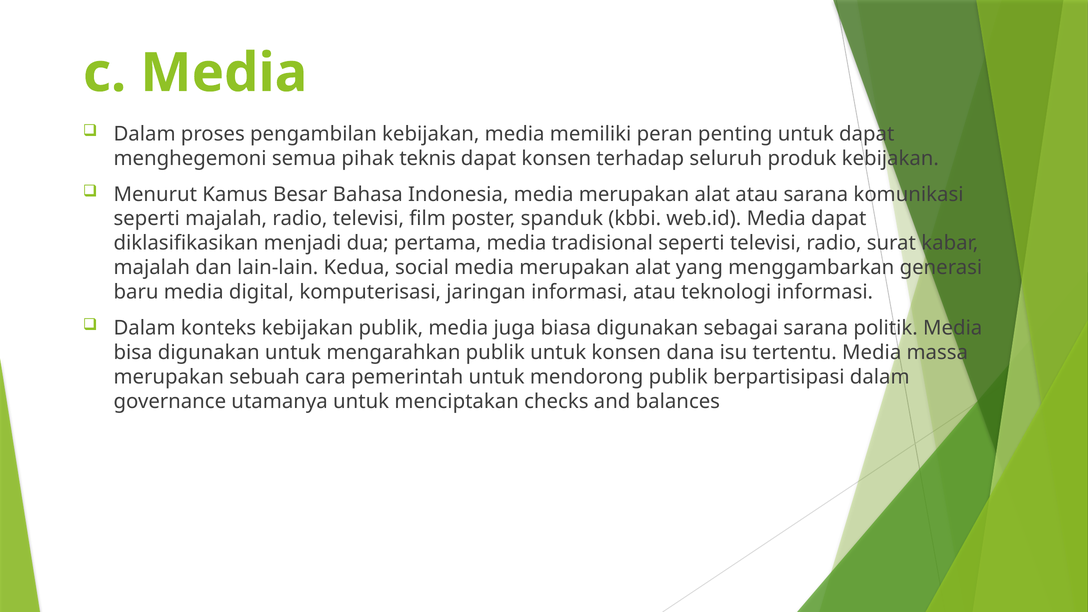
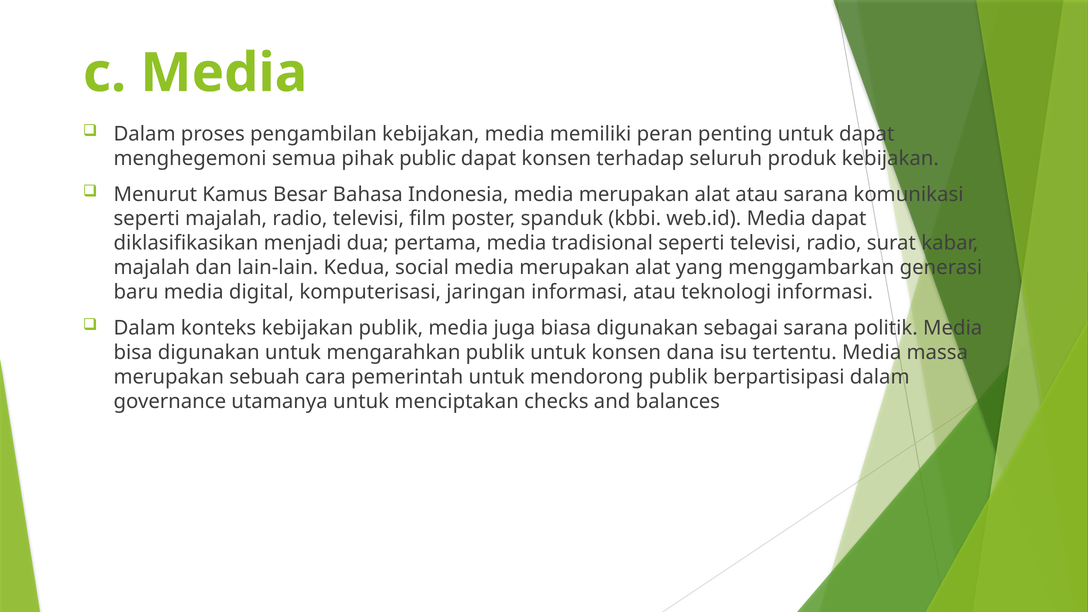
teknis: teknis -> public (428, 158)
